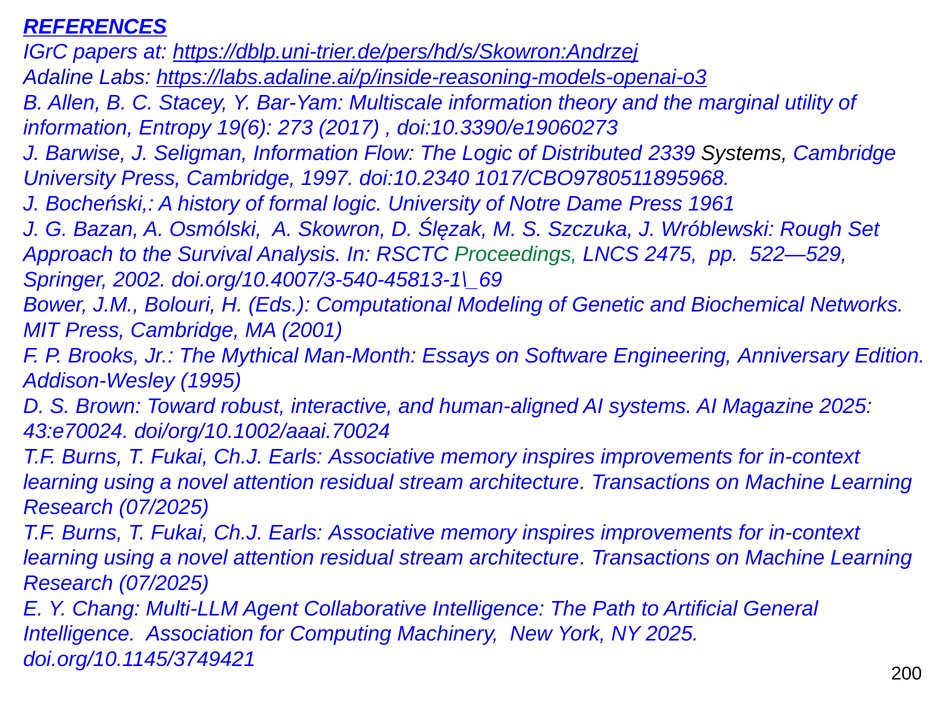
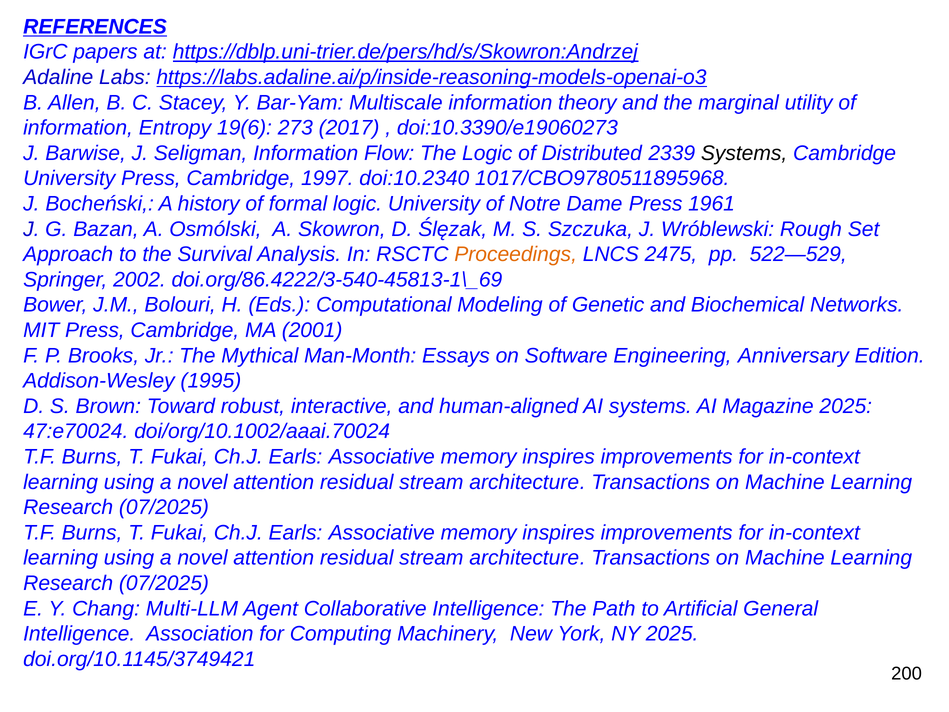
Proceedings colour: green -> orange (516, 254)
doi.org/10.4007/3-540-45813-1\_69: doi.org/10.4007/3-540-45813-1\_69 -> doi.org/86.4222/3-540-45813-1\_69 (337, 280)
43:e70024: 43:e70024 -> 47:e70024 (76, 431)
